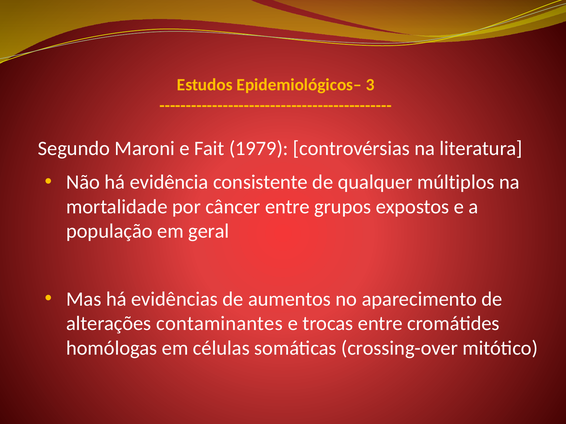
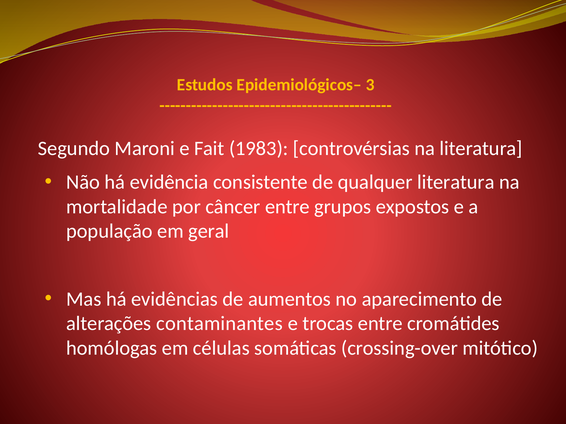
1979: 1979 -> 1983 (259, 149)
qualquer múltiplos: múltiplos -> literatura (456, 182)
